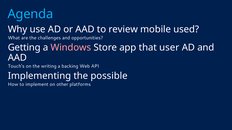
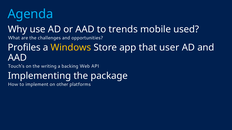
review: review -> trends (123, 29)
Getting: Getting -> Profiles (24, 48)
Windows colour: pink -> yellow (71, 48)
possible: possible -> package (109, 76)
